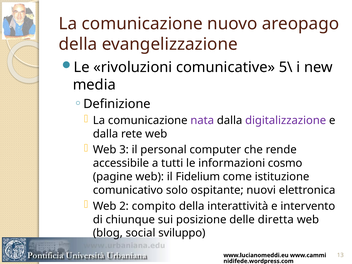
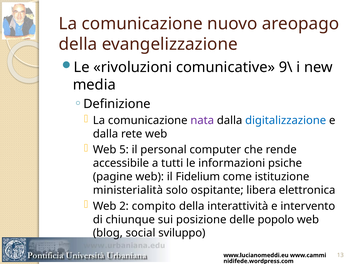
5\: 5\ -> 9\ (286, 67)
digitalizzazione colour: purple -> blue (286, 120)
3: 3 -> 5 (124, 150)
cosmo: cosmo -> psiche (285, 163)
comunicativo: comunicativo -> ministerialità (128, 190)
nuovi: nuovi -> libera (261, 190)
diretta: diretta -> popolo (276, 220)
